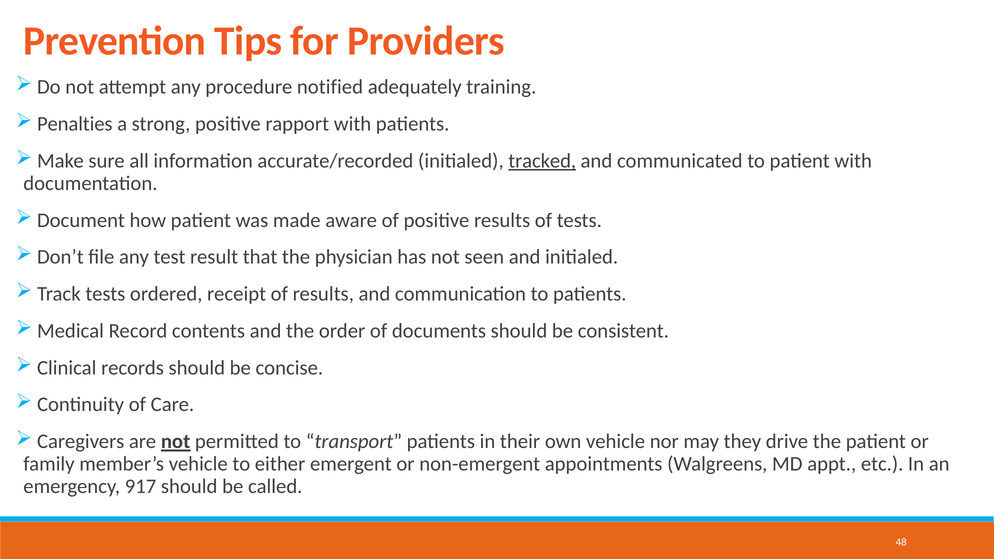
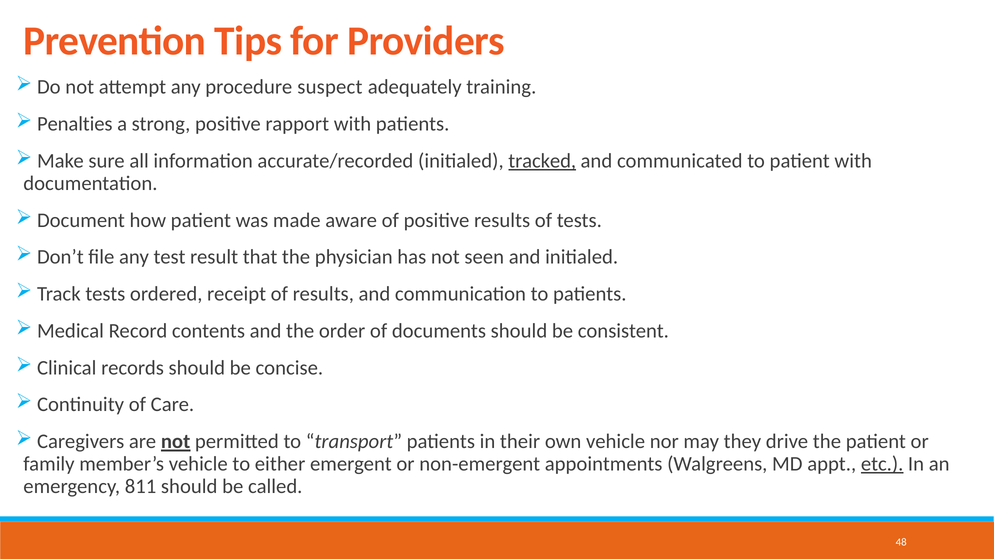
notified: notified -> suspect (330, 87)
etc underline: none -> present (882, 464)
917: 917 -> 811 (141, 486)
